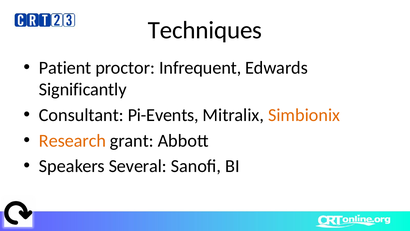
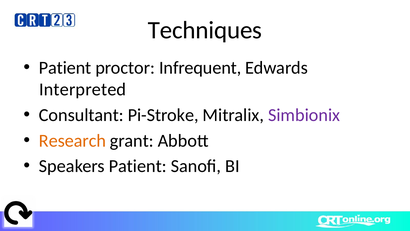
Significantly: Significantly -> Interpreted (83, 89)
Pi-Events: Pi-Events -> Pi-Stroke (163, 115)
Simbionix colour: orange -> purple (304, 115)
Speakers Several: Several -> Patient (138, 166)
